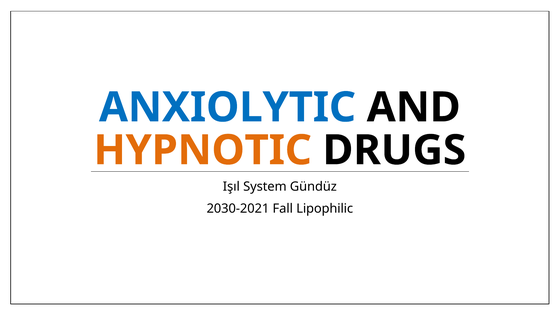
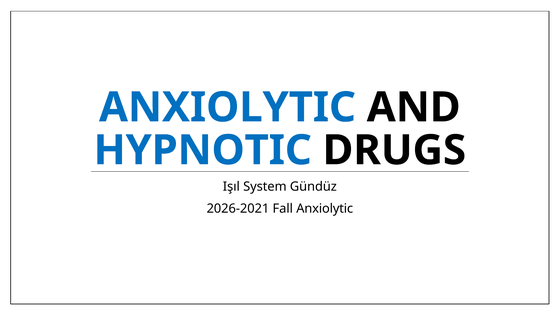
HYPNOTIC colour: orange -> blue (203, 150)
2030-2021: 2030-2021 -> 2026-2021 (238, 209)
Fall Lipophilic: Lipophilic -> Anxiolytic (325, 209)
